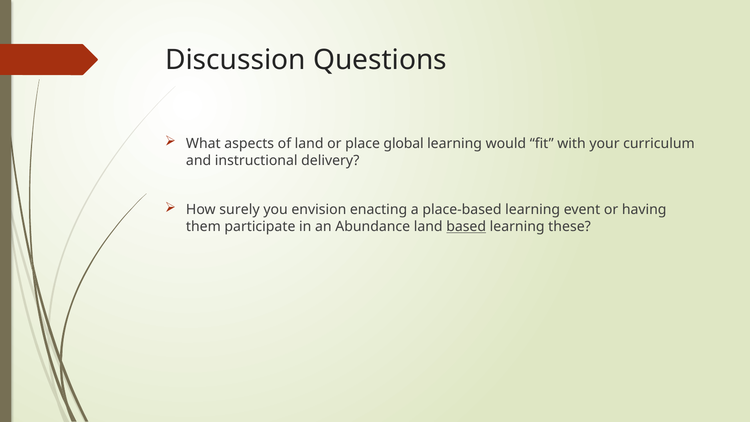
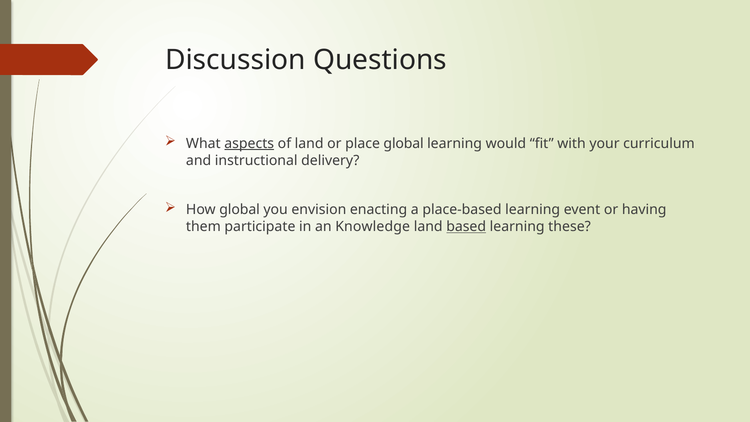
aspects underline: none -> present (249, 143)
How surely: surely -> global (240, 210)
Abundance: Abundance -> Knowledge (373, 227)
